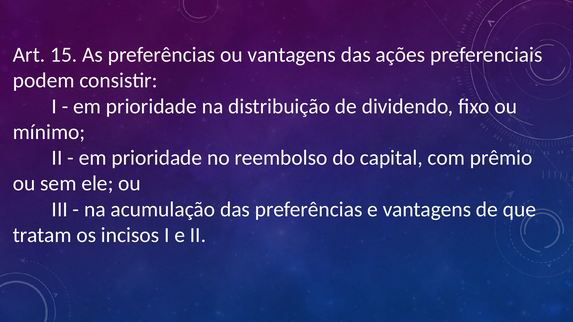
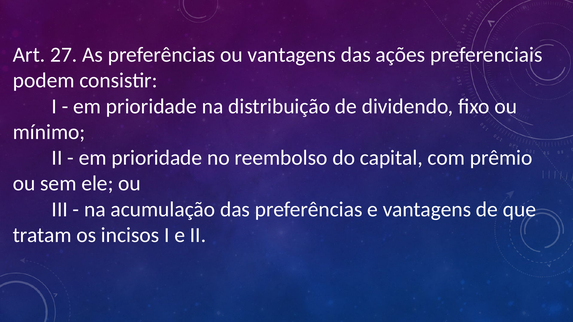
15: 15 -> 27 (64, 55)
